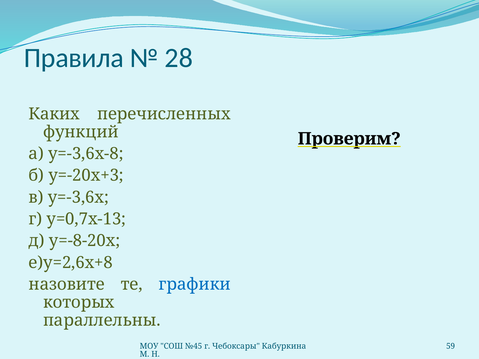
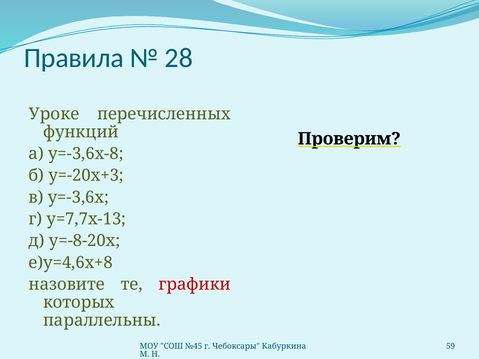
Каких: Каких -> Уроке (54, 114)
у=0,7х-13: у=0,7х-13 -> у=7,7х-13 (86, 219)
е)у=2,6х+8: е)у=2,6х+8 -> е)у=4,6х+8 (71, 263)
графики colour: blue -> red (195, 285)
